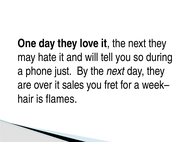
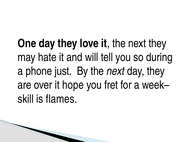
sales: sales -> hope (73, 85)
hair: hair -> skill (26, 99)
